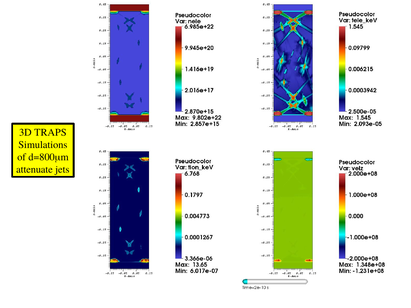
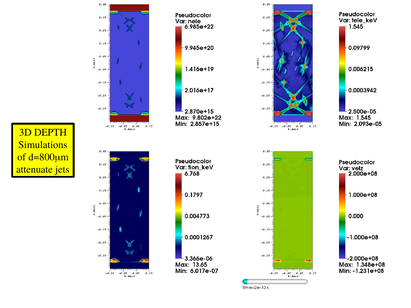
TRAPS: TRAPS -> DEPTH (50, 133)
